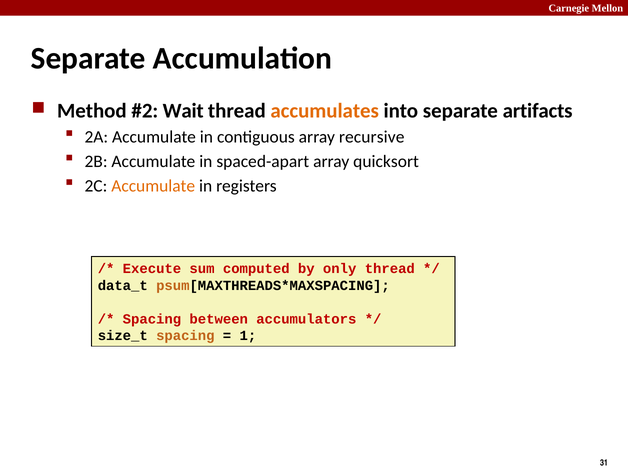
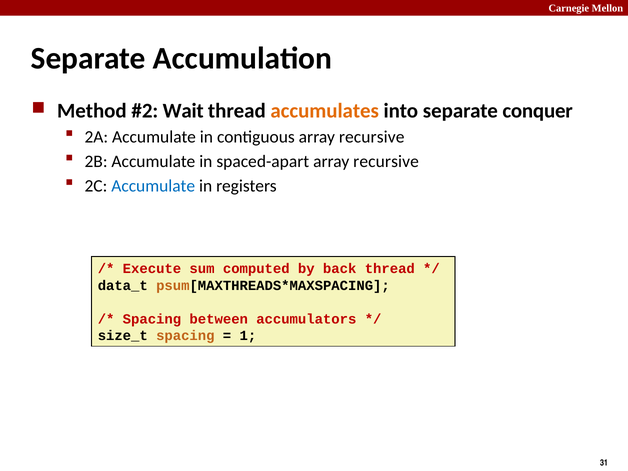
artifacts: artifacts -> conquer (538, 111)
spaced-apart array quicksort: quicksort -> recursive (386, 161)
Accumulate colour: orange -> blue (153, 186)
only: only -> back (340, 269)
